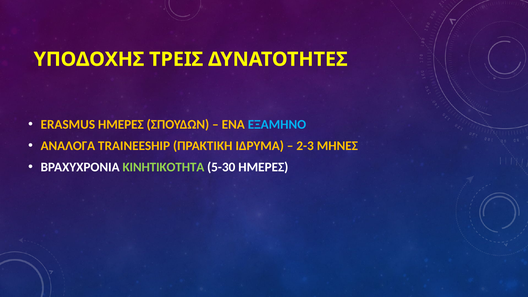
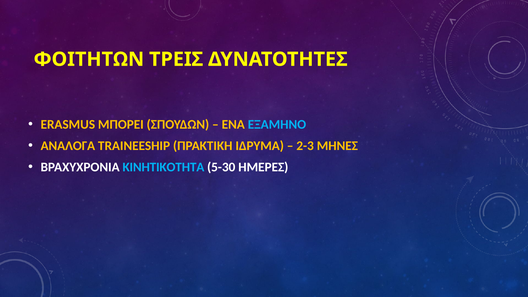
ΥΠΟΔΟΧΗΣ: ΥΠΟΔΟΧΗΣ -> ΦΟΙΤΗΤΩΝ (89, 59)
ERASMUS ΗΜΕΡΕΣ: ΗΜΕΡΕΣ -> ΜΠΟΡΕΙ (121, 125)
ΚΙΝΗΤΙΚΟΤΗΤΑ colour: light green -> light blue (163, 167)
